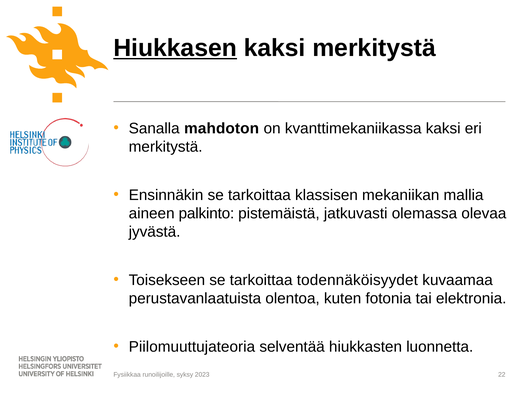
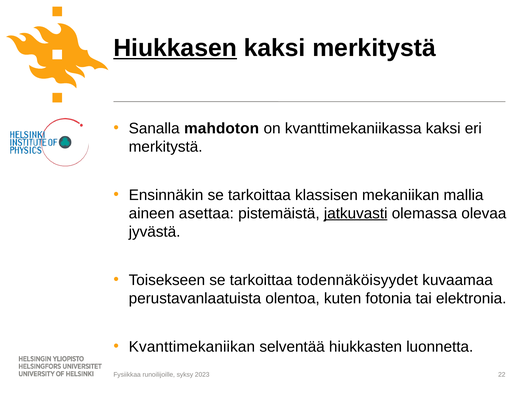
palkinto: palkinto -> asettaa (206, 213)
jatkuvasti underline: none -> present (356, 213)
Piilomuuttujateoria: Piilomuuttujateoria -> Kvanttimekaniikan (192, 347)
